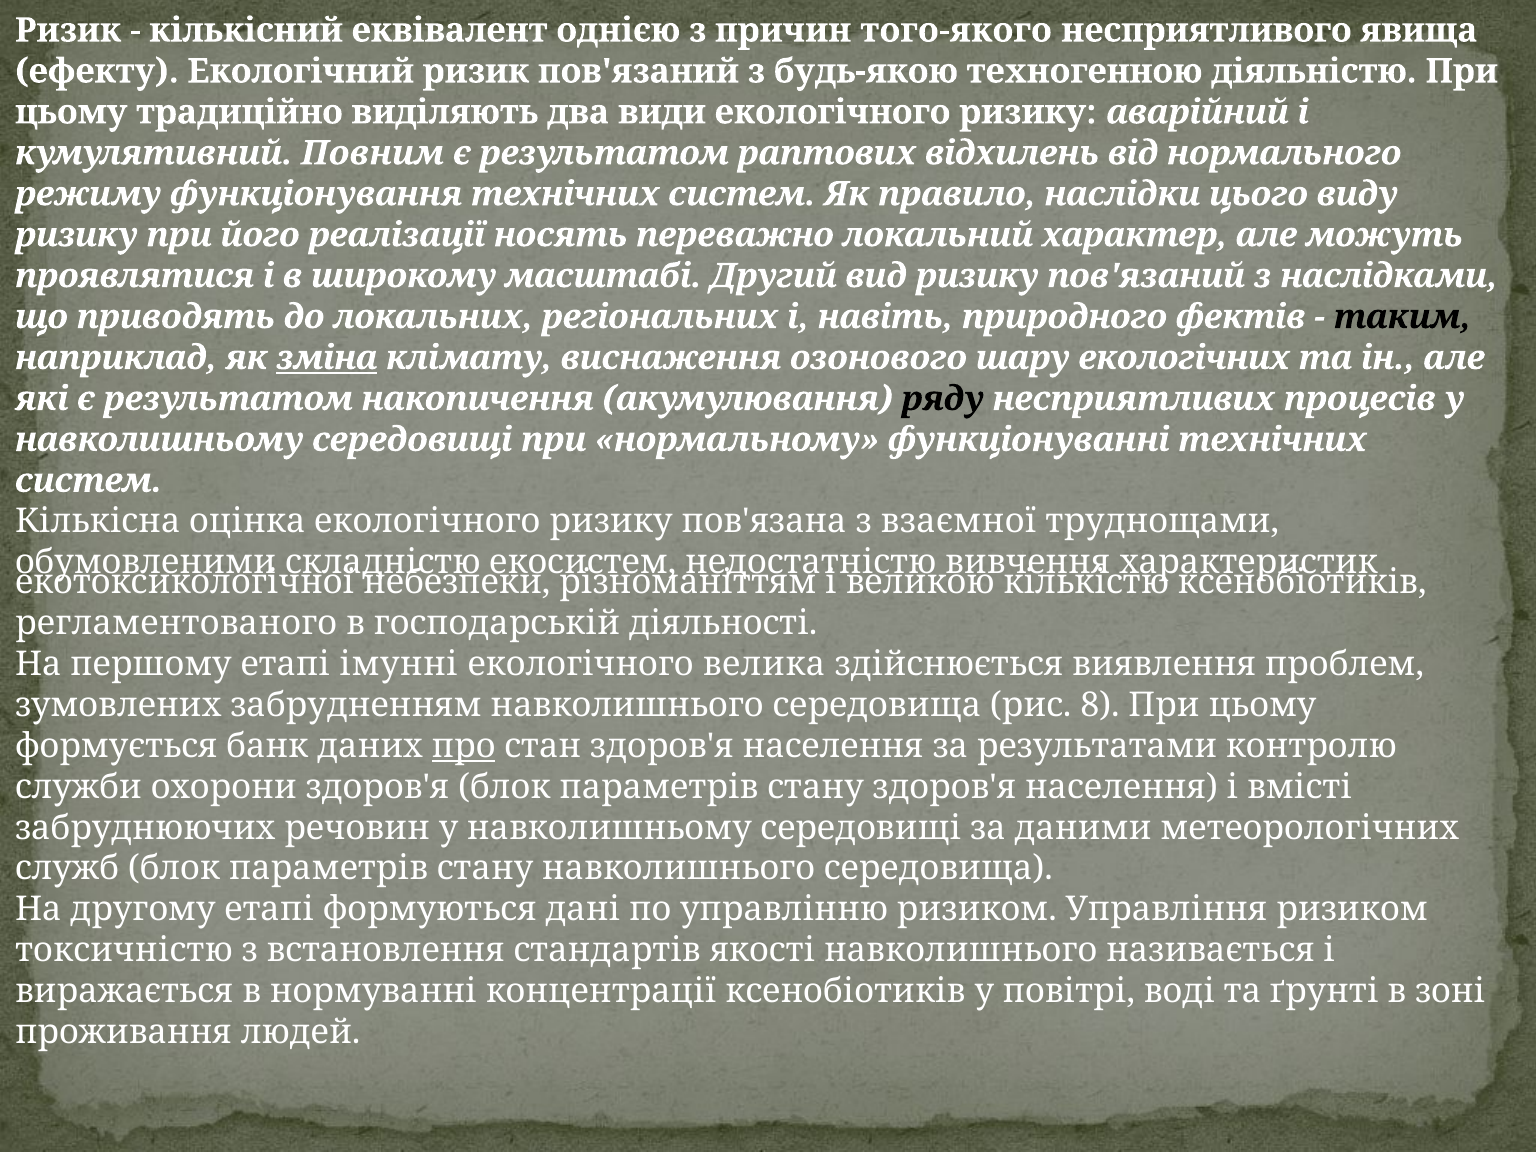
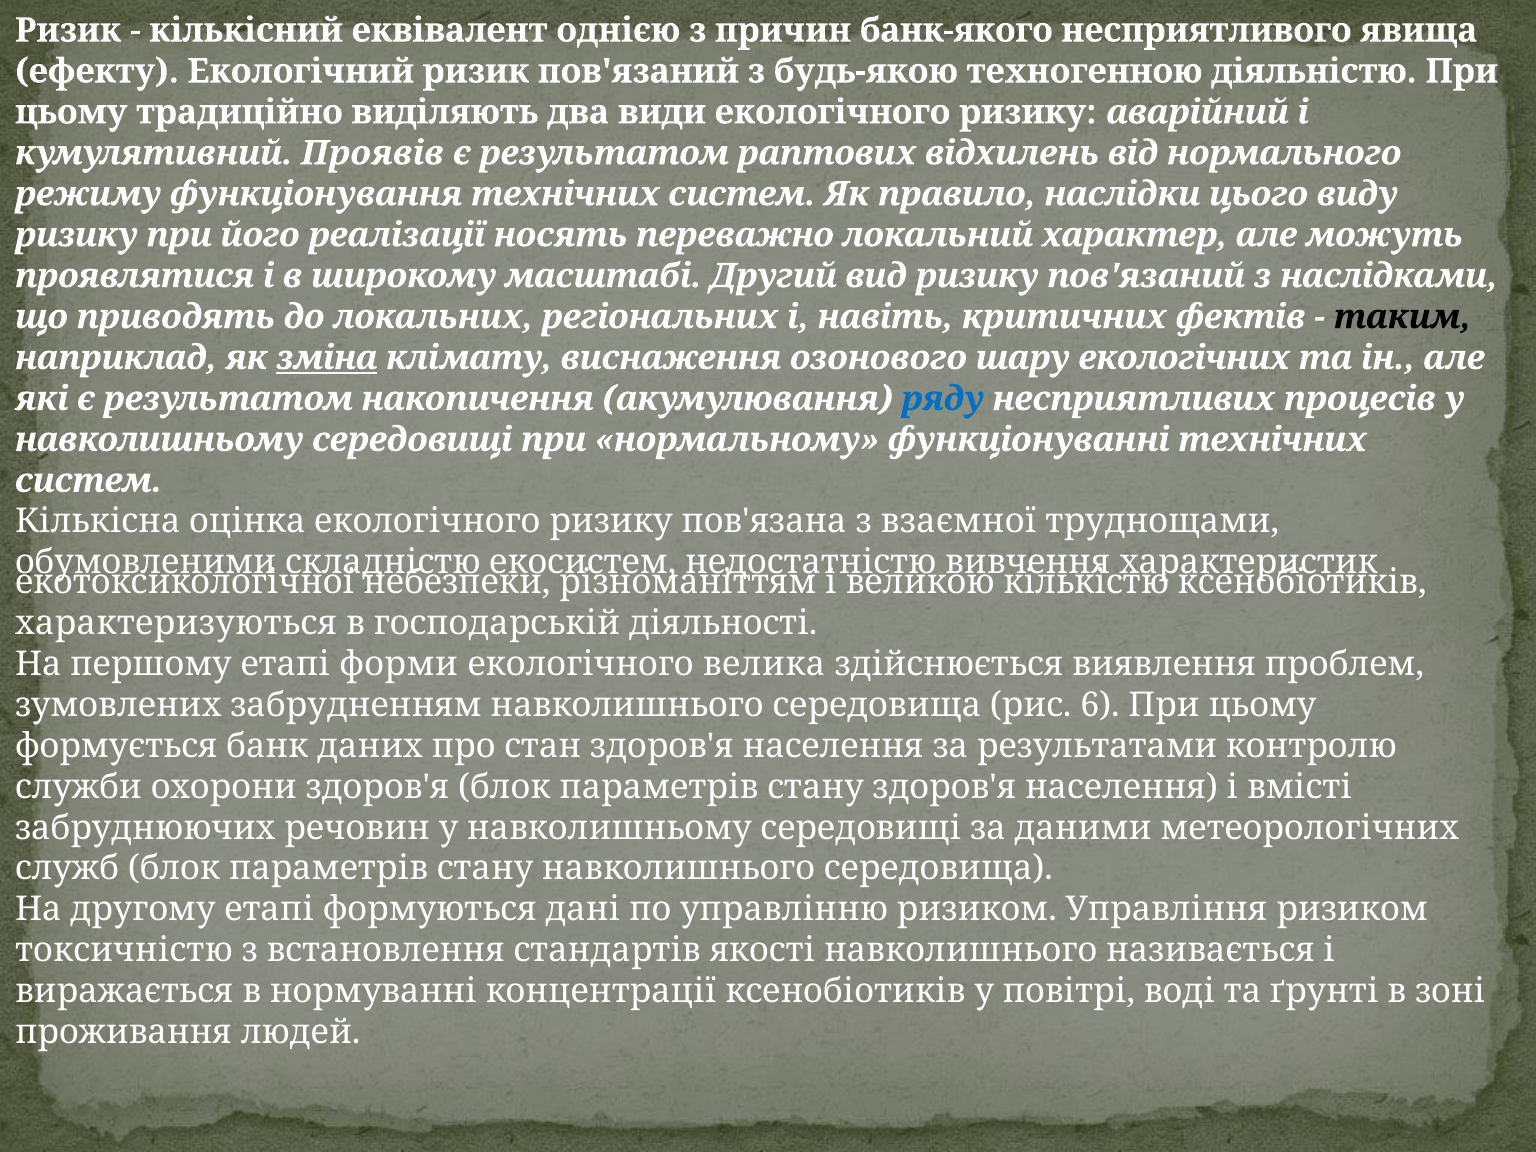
того-якого: того-якого -> банк-якого (956, 30)
Повним: Повним -> Проявів (373, 153)
природного: природного -> критичних (1064, 317)
ряду colour: black -> blue (943, 399)
регламентованого: регламентованого -> характеризуються (176, 623)
імунні: імунні -> форми (399, 664)
8: 8 -> 6 (1100, 705)
про underline: present -> none (464, 746)
